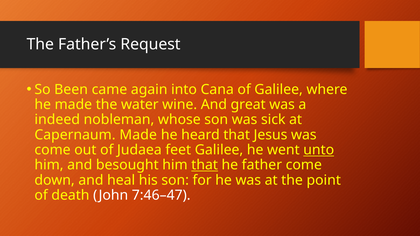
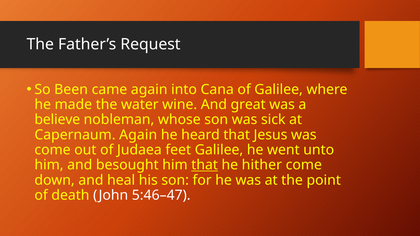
indeed: indeed -> believe (57, 120)
Capernaum Made: Made -> Again (138, 135)
unto underline: present -> none (319, 150)
father: father -> hither (262, 165)
7:46–47: 7:46–47 -> 5:46–47 (161, 195)
